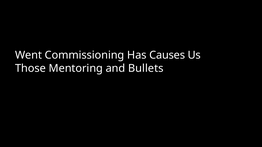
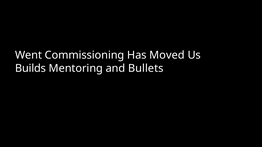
Causes: Causes -> Moved (167, 55)
Those: Those -> Builds (31, 68)
